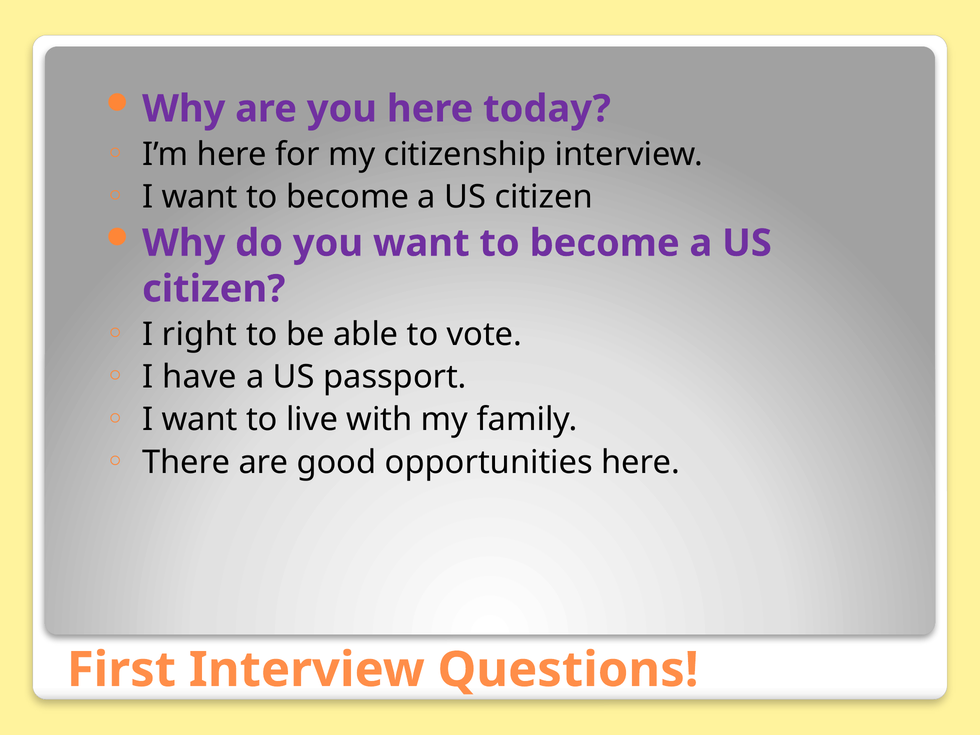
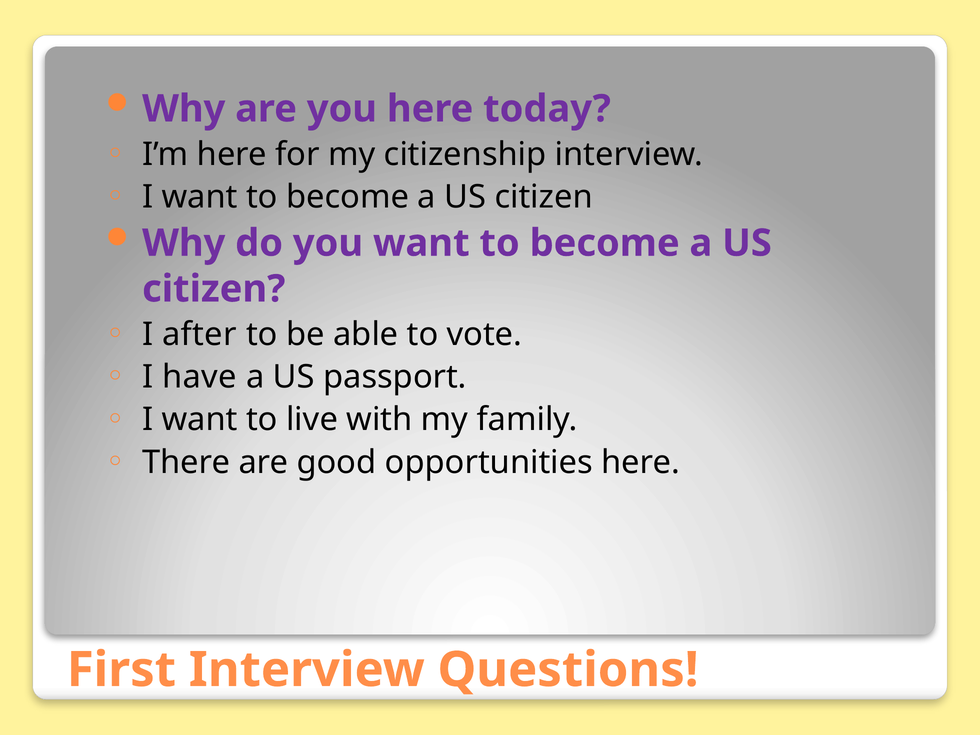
right: right -> after (199, 334)
